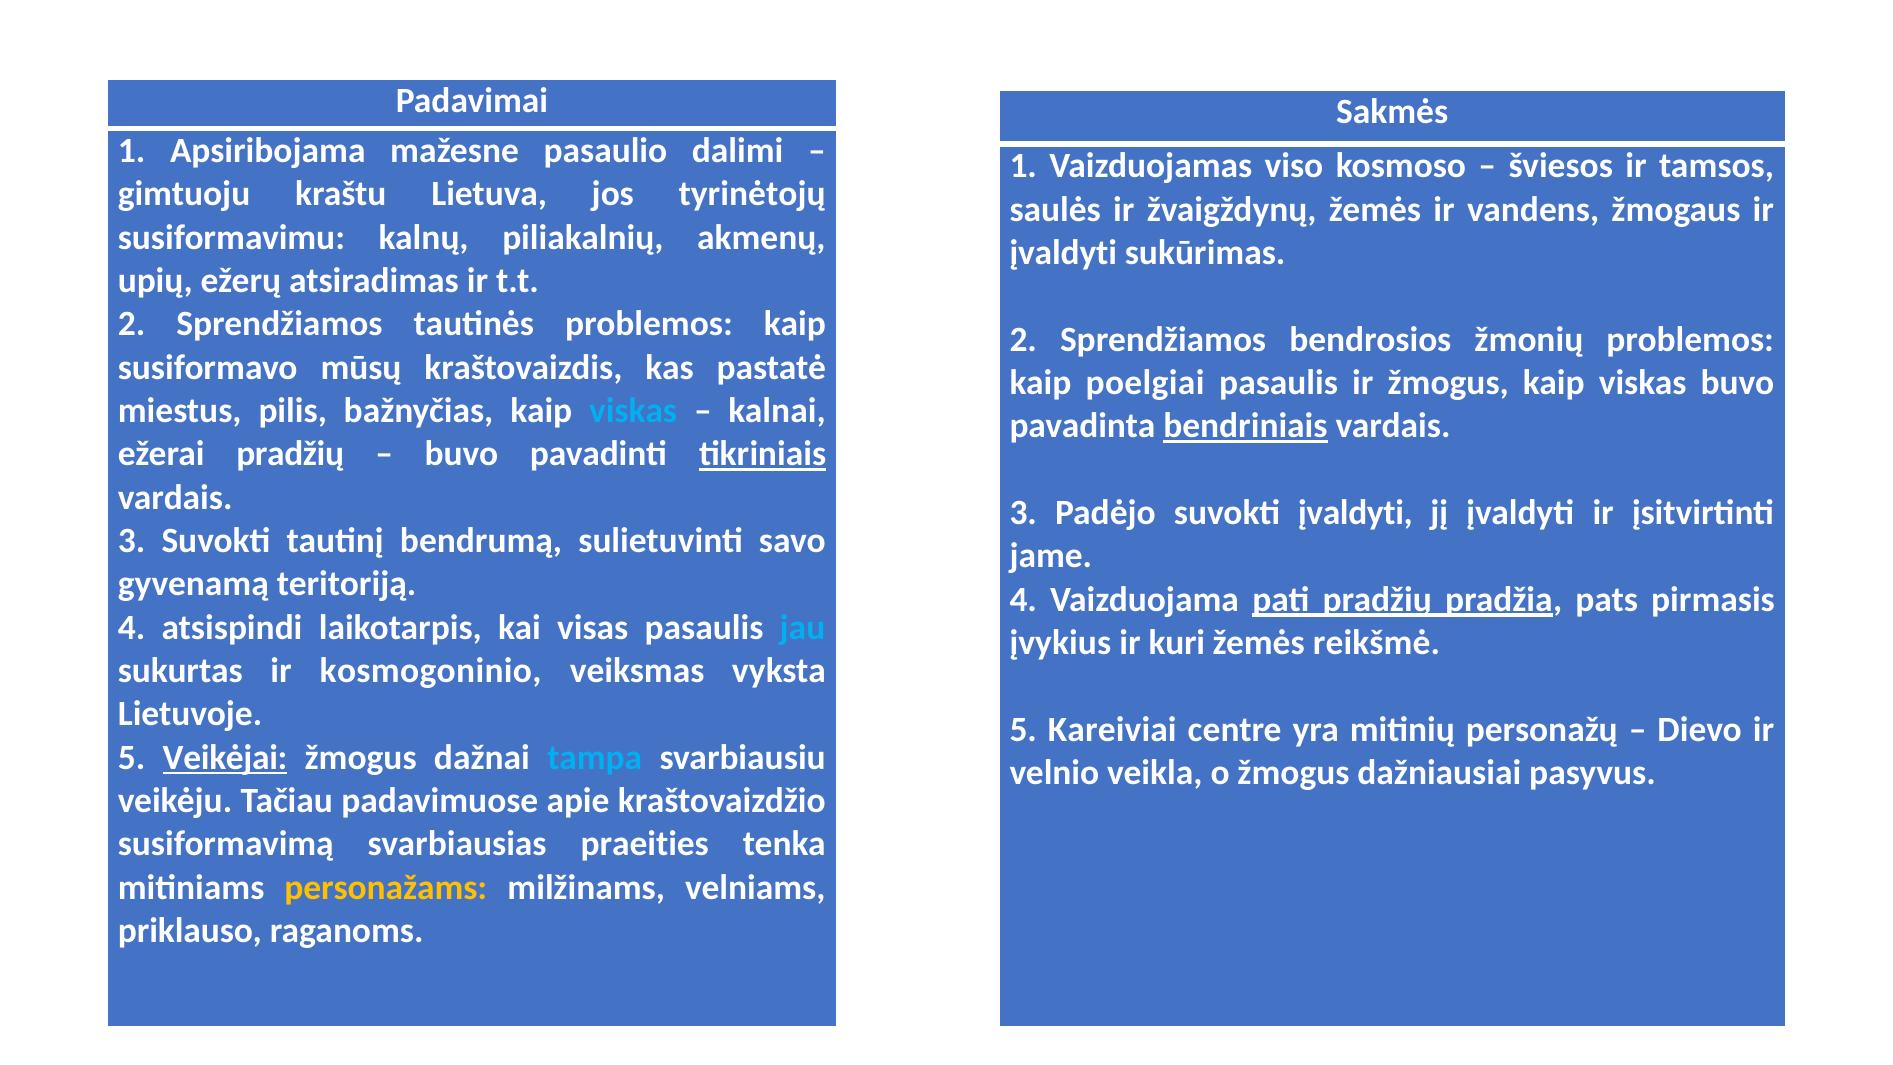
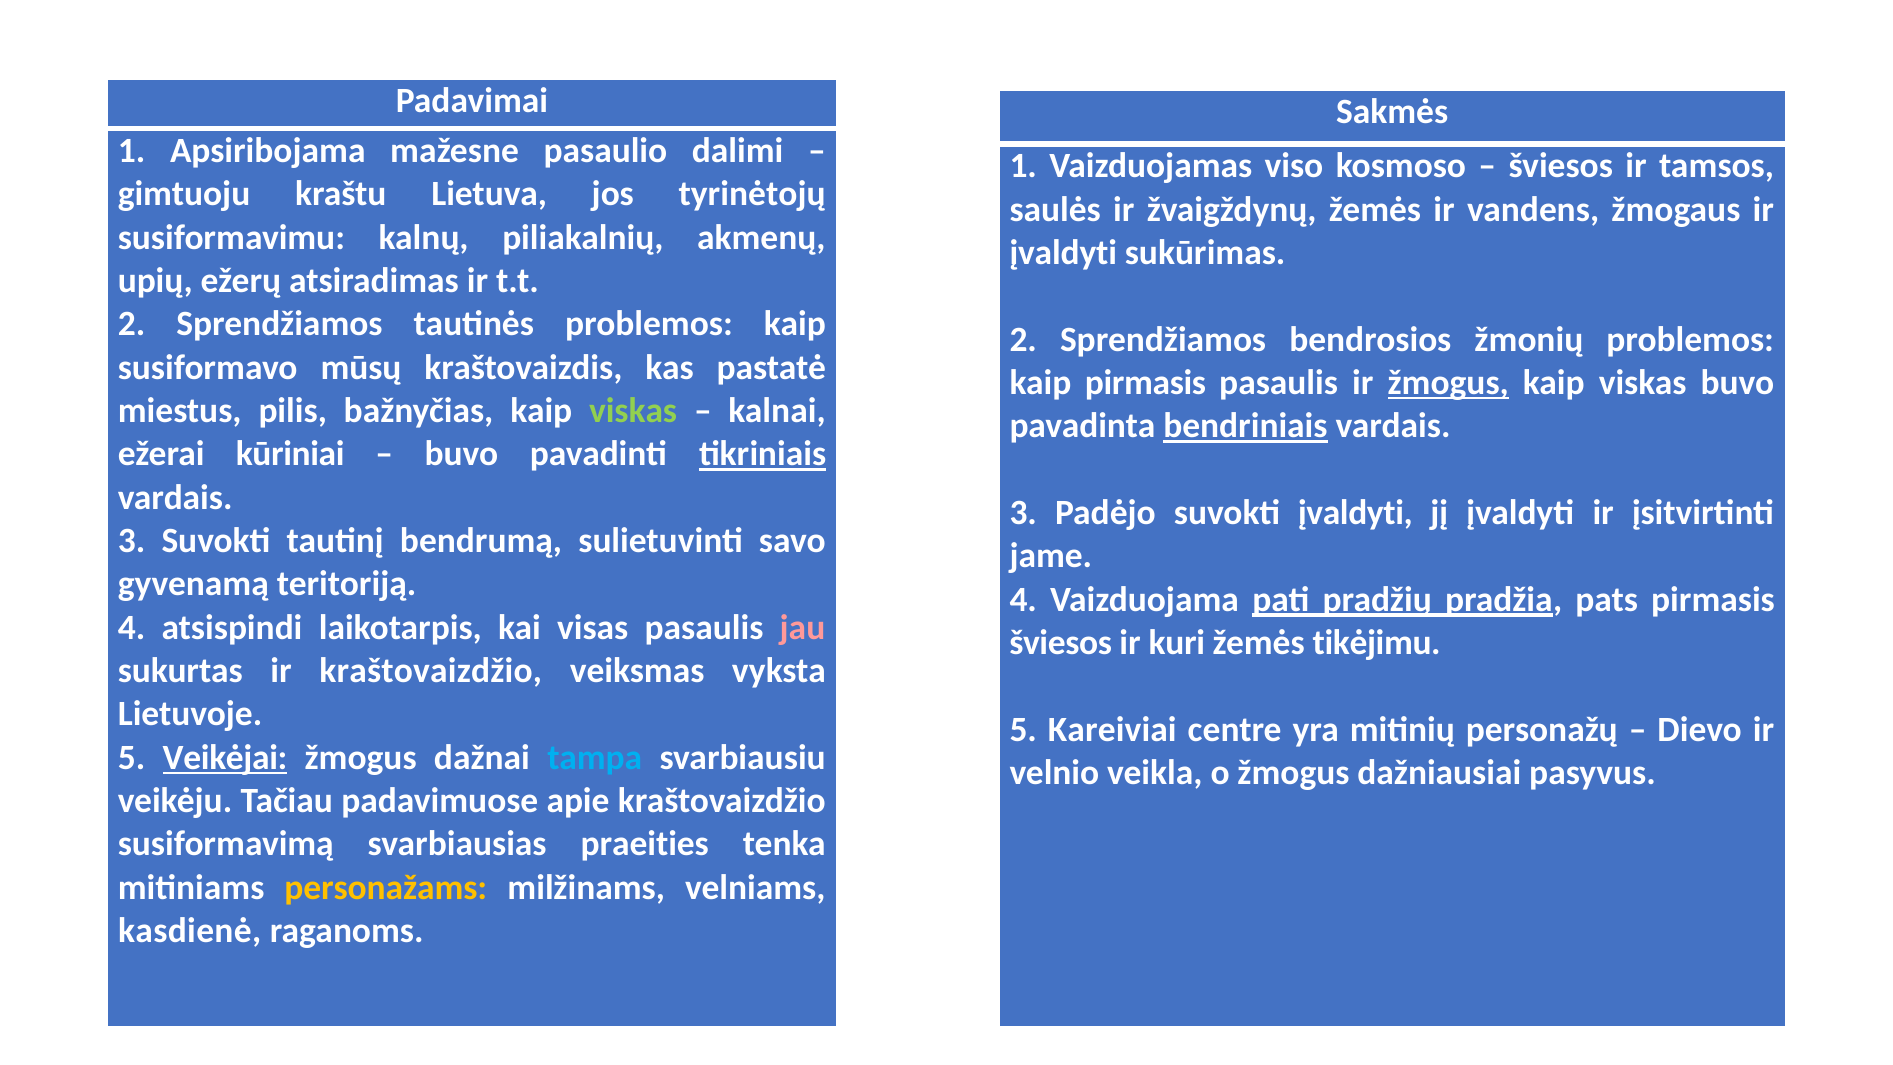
kaip poelgiai: poelgiai -> pirmasis (1145, 383)
žmogus underline: none -> present (1448, 383)
viskas colour: light blue -> light green (633, 411)
ežerai pradžių: pradžių -> kūriniai (290, 454)
jau colour: light blue -> pink (802, 627)
įvykius: įvykius -> šviesos (1061, 643)
reikšmė: reikšmė -> tikėjimu (1377, 643)
ir kosmogoninio: kosmogoninio -> kraštovaizdžio (431, 671)
priklauso: priklauso -> kasdienė (190, 931)
